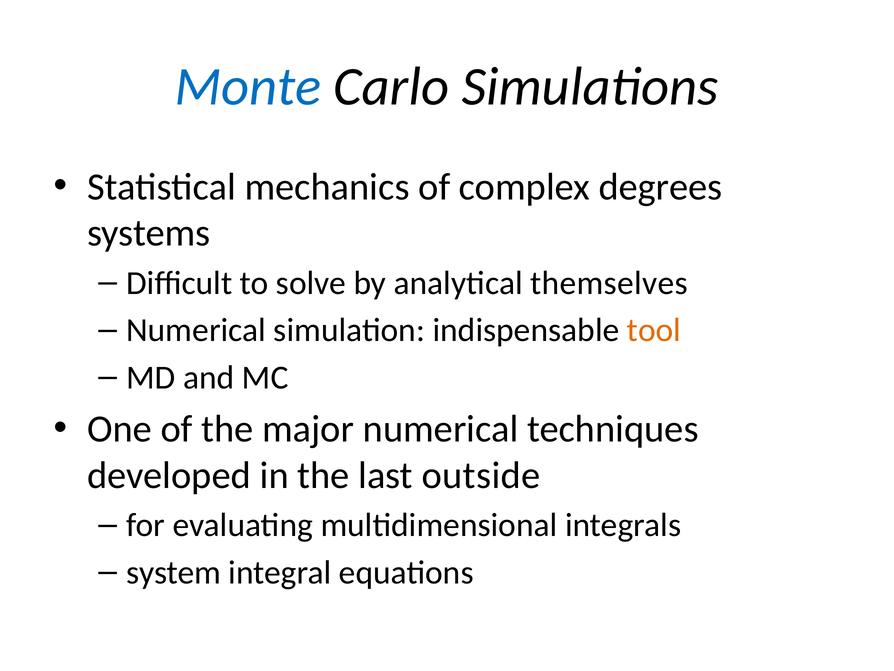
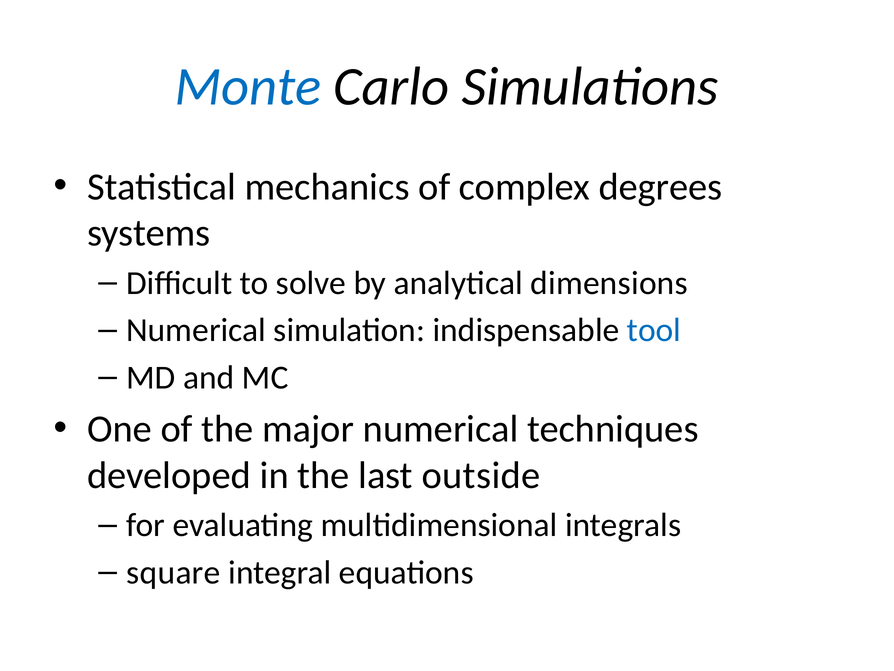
themselves: themselves -> dimensions (609, 283)
tool colour: orange -> blue (654, 330)
system: system -> square (173, 572)
